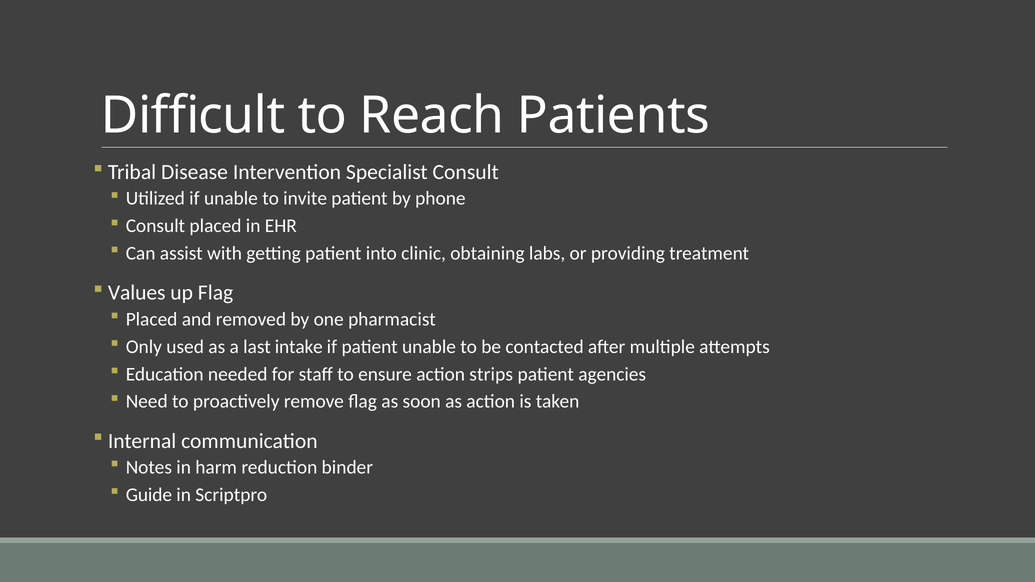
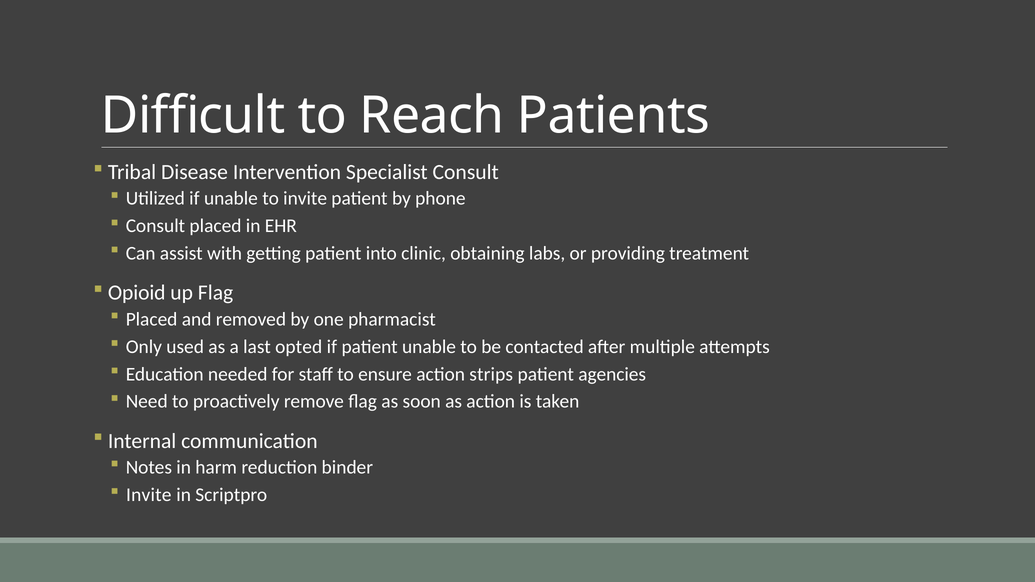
Values: Values -> Opioid (137, 293)
intake: intake -> opted (299, 347)
Guide: Guide -> Invite (149, 495)
